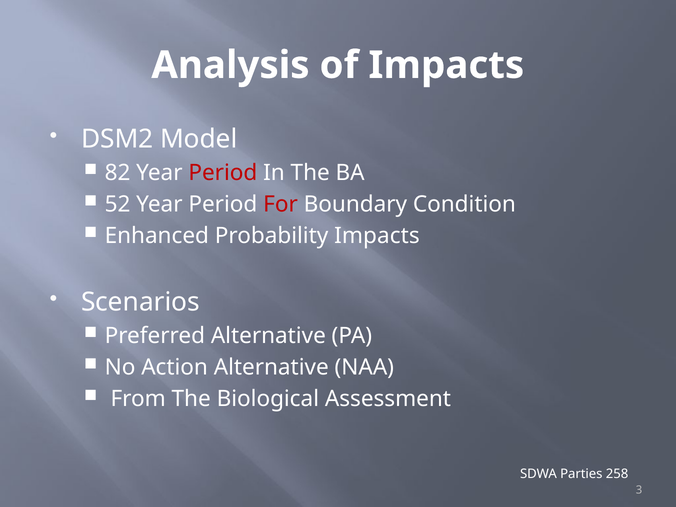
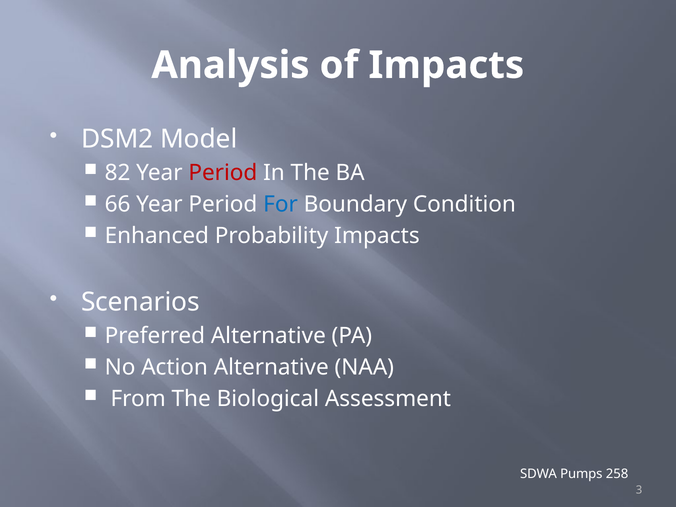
52: 52 -> 66 (118, 204)
For colour: red -> blue (281, 204)
Parties: Parties -> Pumps (581, 474)
